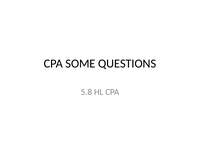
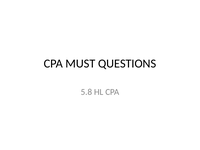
SOME: SOME -> MUST (80, 64)
